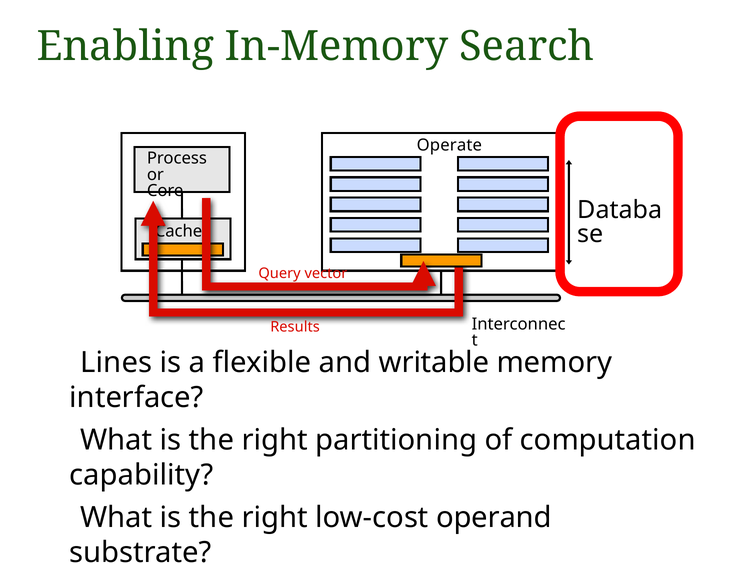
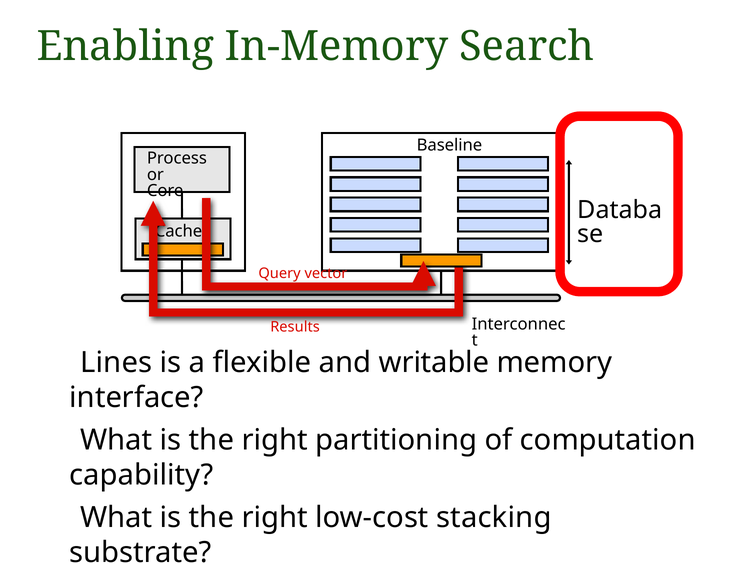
Operate: Operate -> Baseline (449, 145)
operand: operand -> stacking (494, 517)
